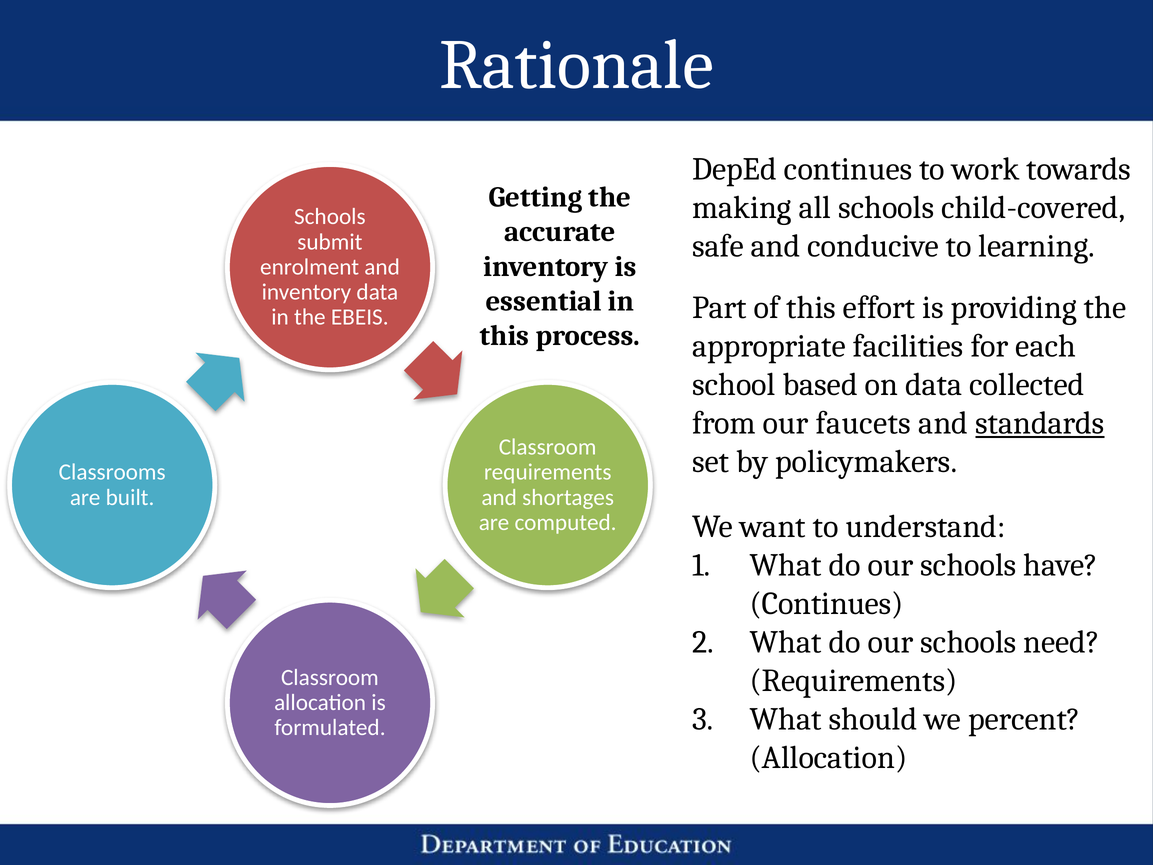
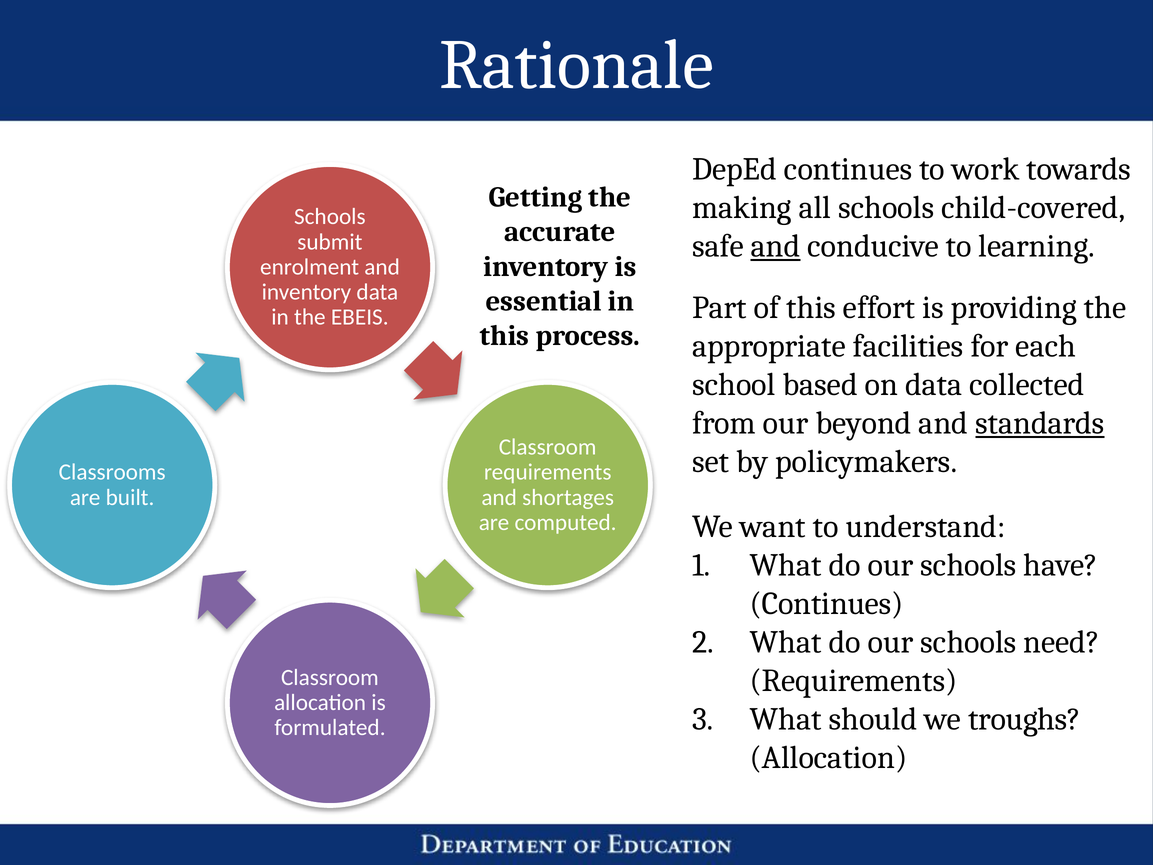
and underline: none -> present (775, 246)
faucets: faucets -> beyond (864, 423)
percent: percent -> troughs (1024, 719)
